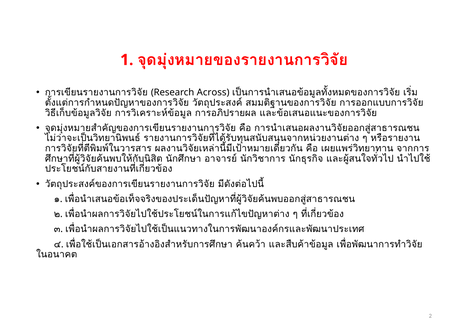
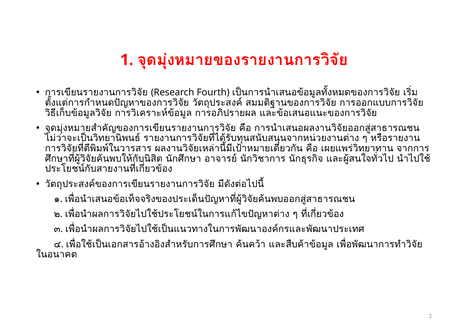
Across: Across -> Fourth (213, 93)
